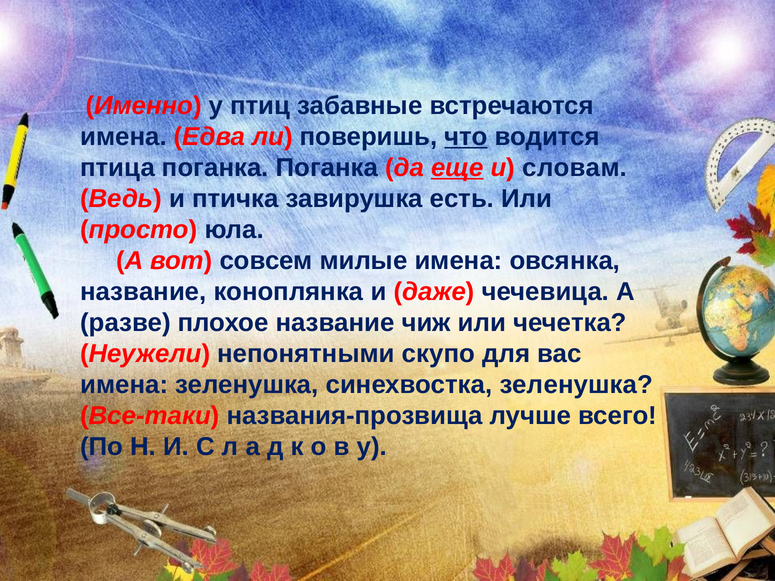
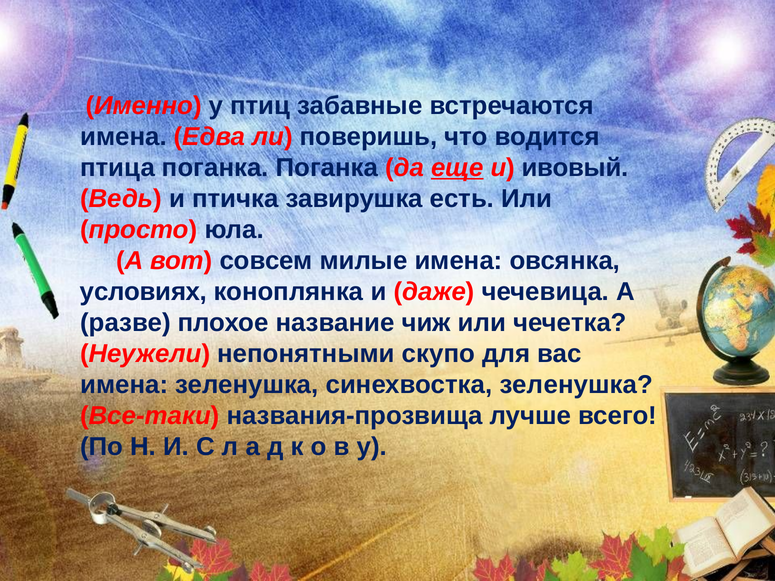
что underline: present -> none (466, 137)
словам: словам -> ивовый (575, 168)
название: название -> условиях (144, 292)
